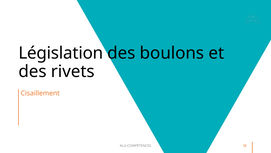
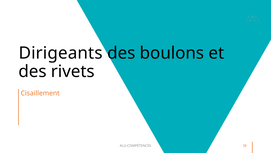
Législation: Législation -> Dirigeants (61, 53)
